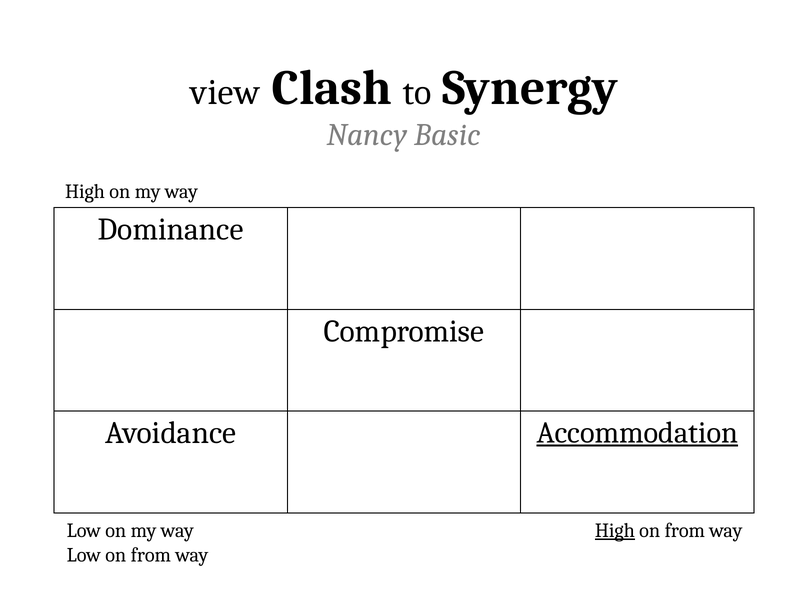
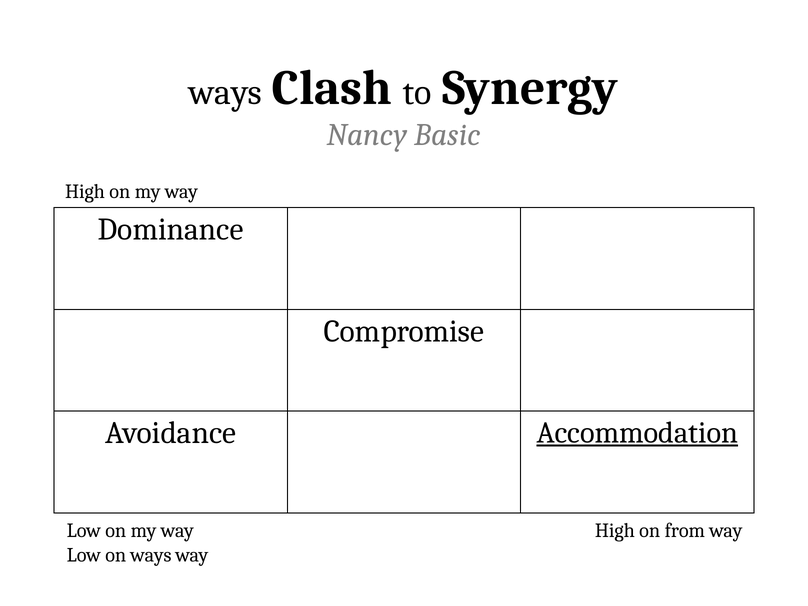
view: view -> ways (226, 92)
High underline: present -> none (615, 530)
Low on from: from -> ways (151, 555)
